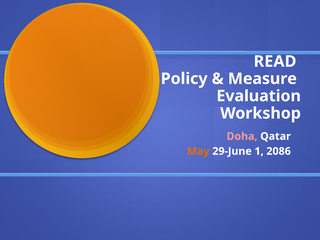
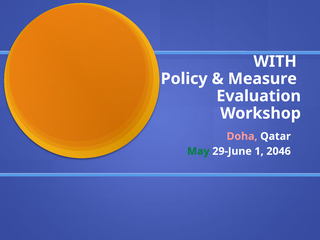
READ: READ -> WITH (275, 61)
May colour: orange -> green (198, 151)
2086: 2086 -> 2046 (279, 151)
